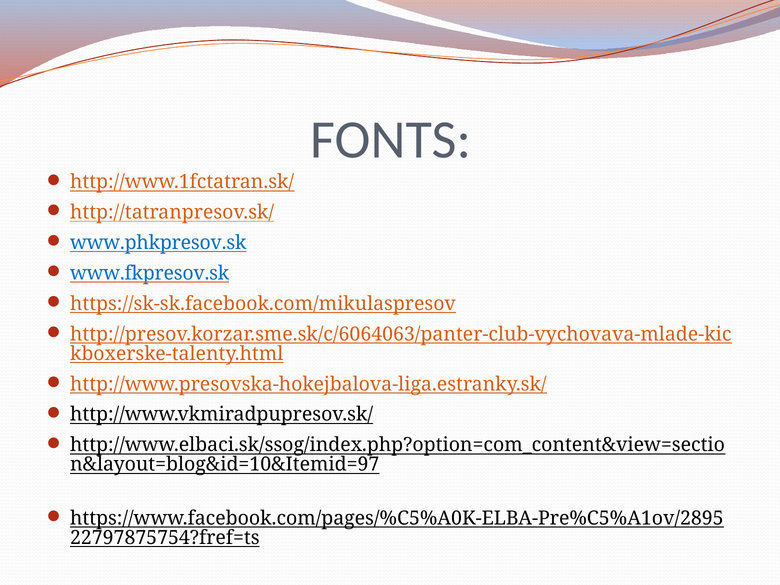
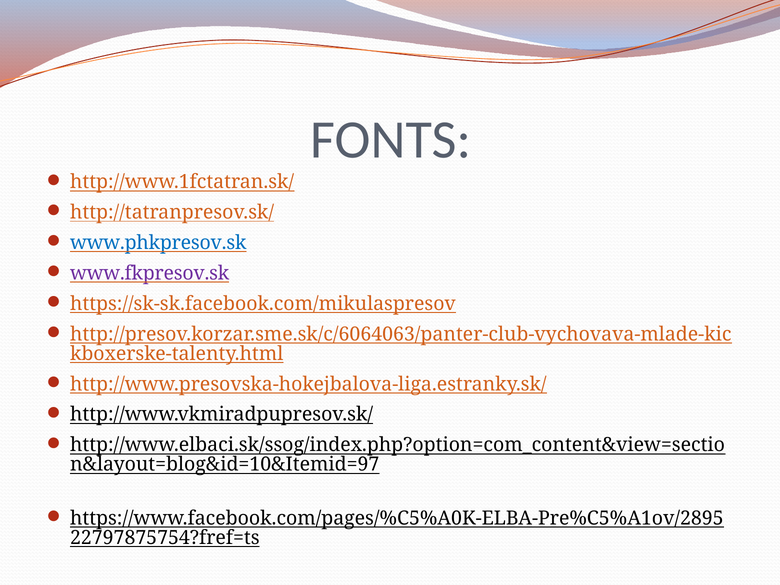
www.fkpresov.sk colour: blue -> purple (150, 273)
